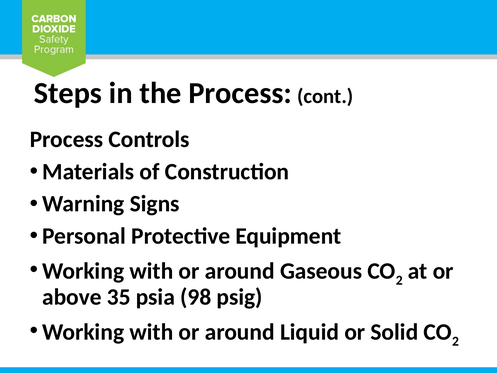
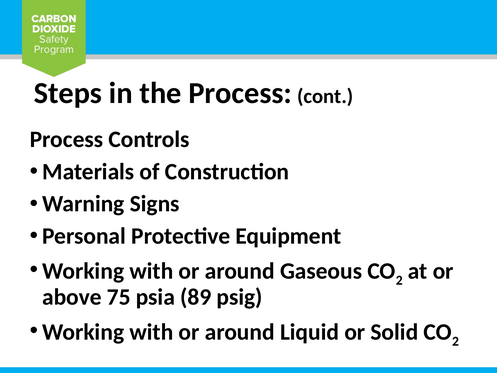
35: 35 -> 75 (119, 297)
98: 98 -> 89 (196, 297)
